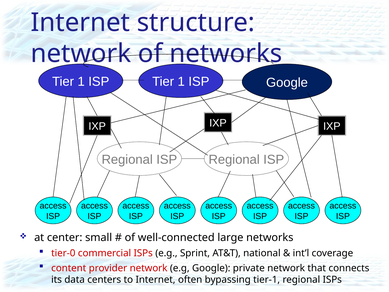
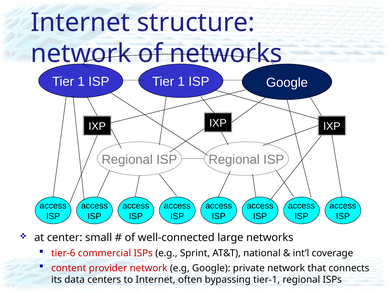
tier-0: tier-0 -> tier-6 (63, 253)
